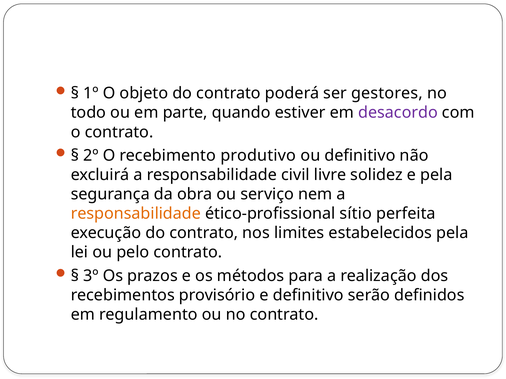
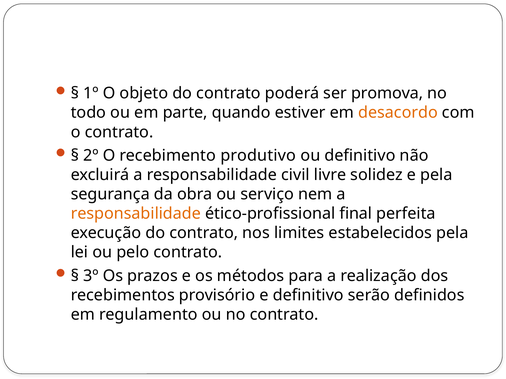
gestores: gestores -> promova (387, 93)
desacordo colour: purple -> orange (398, 113)
sítio: sítio -> final (356, 214)
